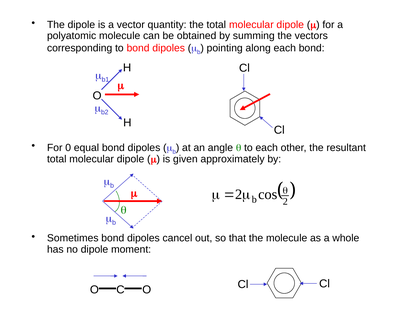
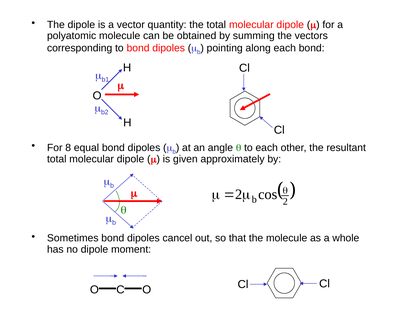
0: 0 -> 8 (68, 148)
